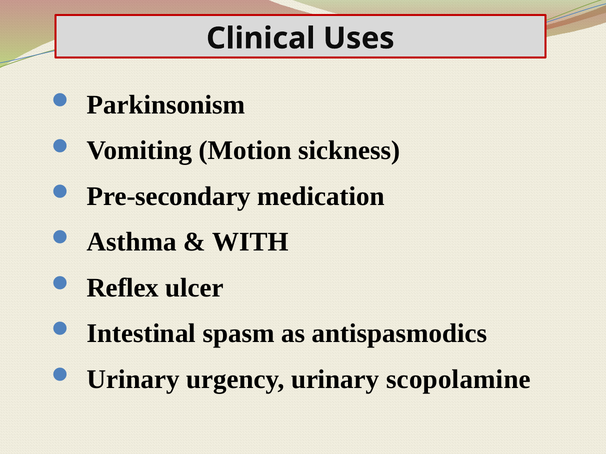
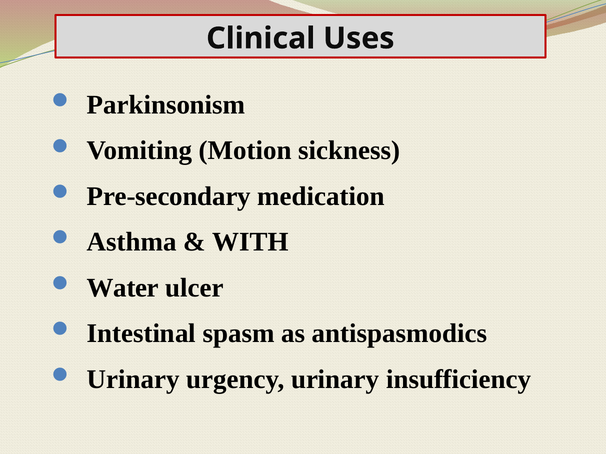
Reflex: Reflex -> Water (123, 288)
scopolamine: scopolamine -> insufficiency (459, 380)
